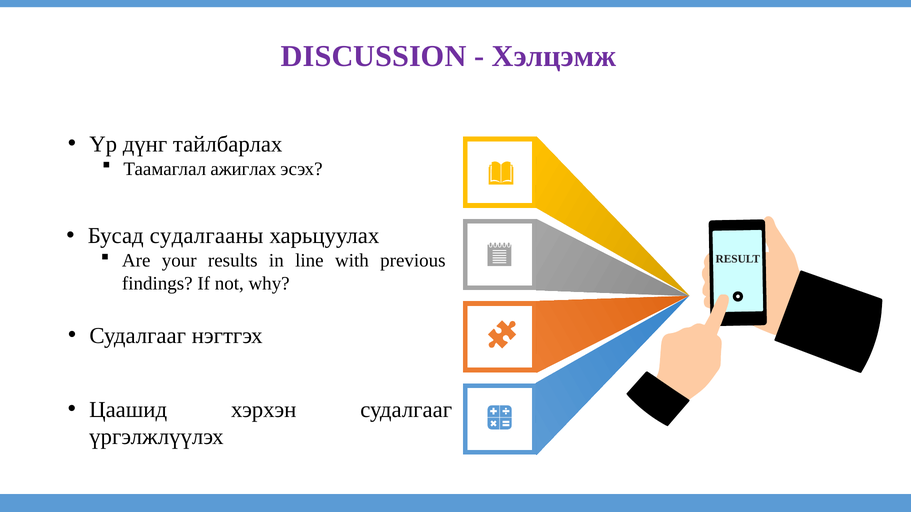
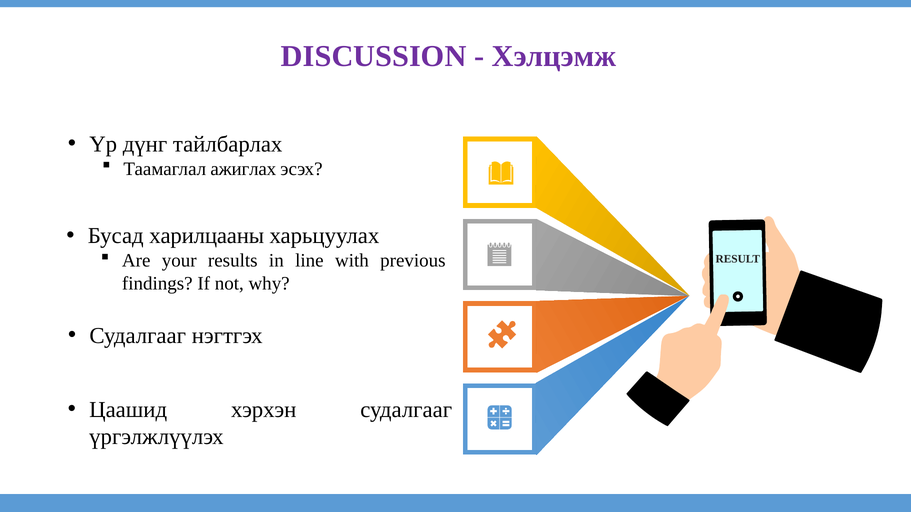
судалгааны: судалгааны -> харилцааны (207, 236)
